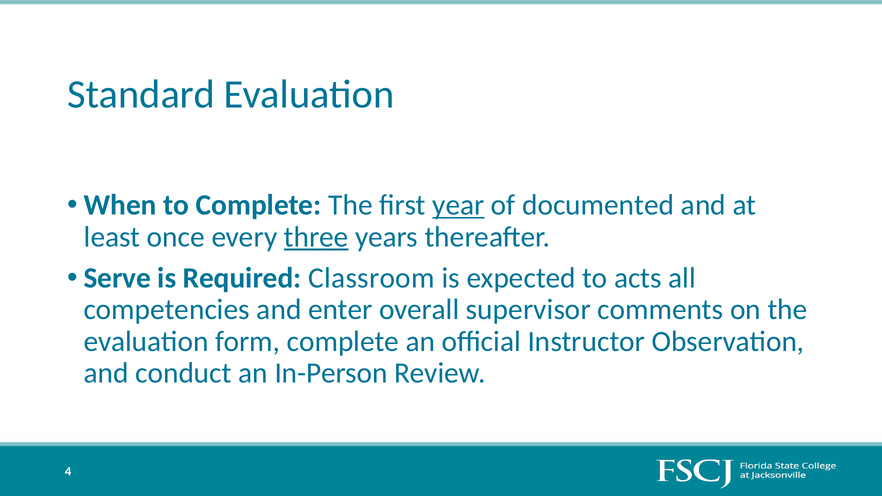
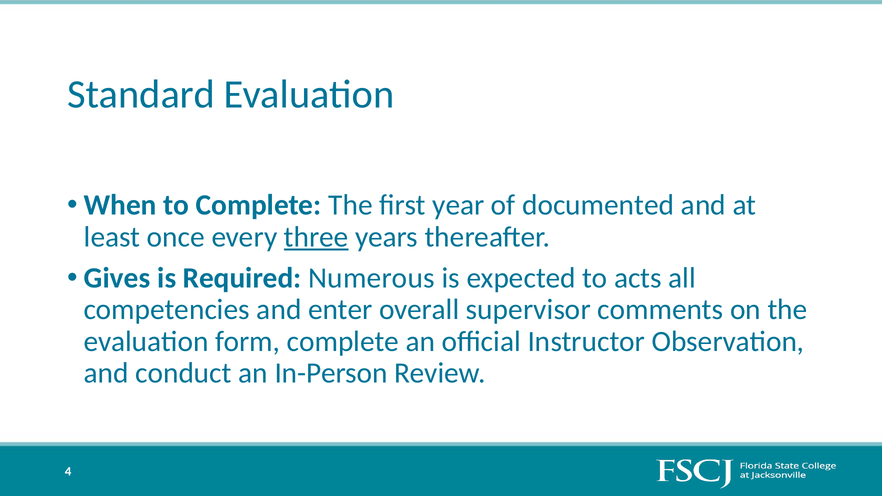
year underline: present -> none (458, 205)
Serve: Serve -> Gives (117, 278)
Classroom: Classroom -> Numerous (372, 278)
